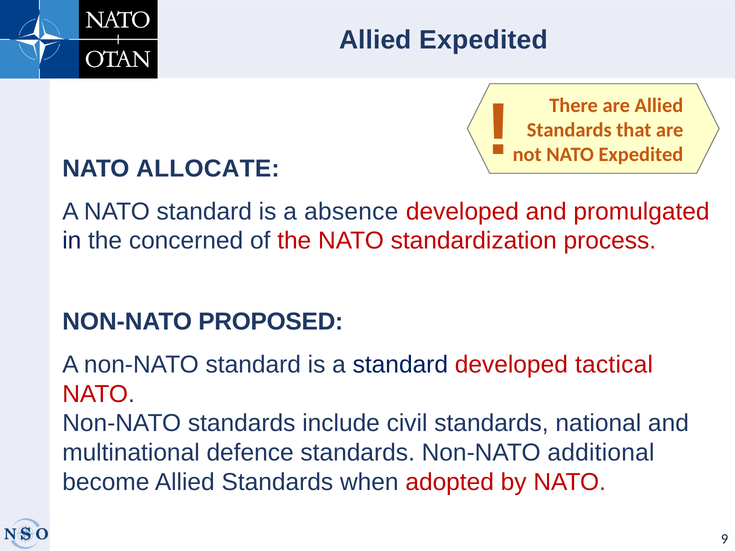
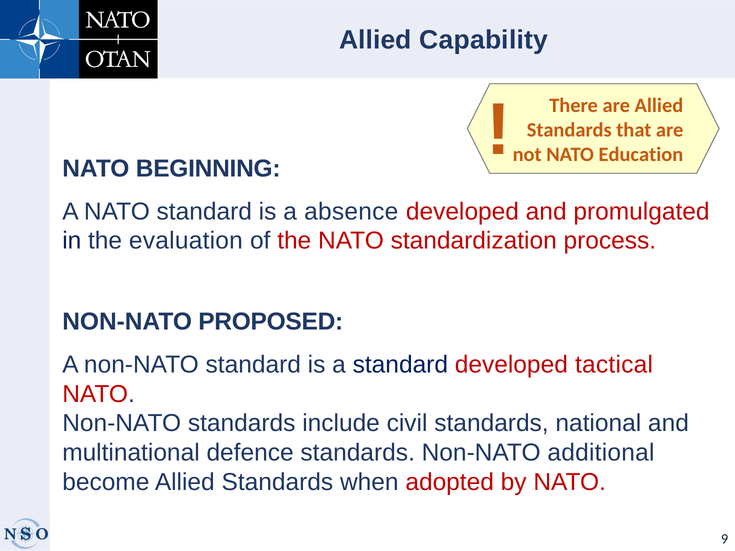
Allied Expedited: Expedited -> Capability (484, 40)
NATO Expedited: Expedited -> Education (641, 155)
ALLOCATE: ALLOCATE -> BEGINNING (208, 169)
concerned: concerned -> evaluation (186, 241)
